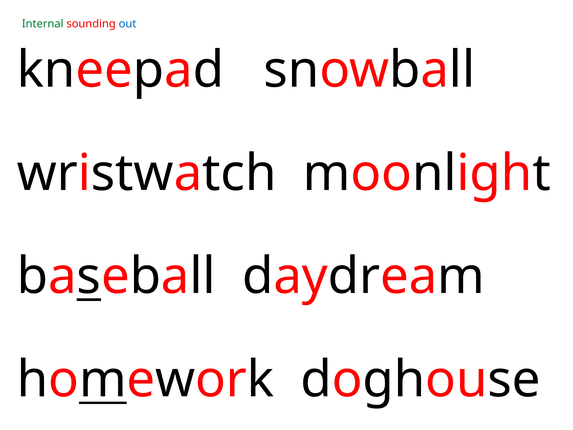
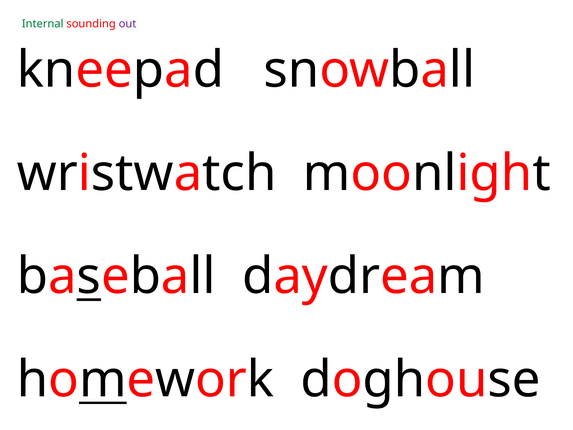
out colour: blue -> purple (128, 24)
